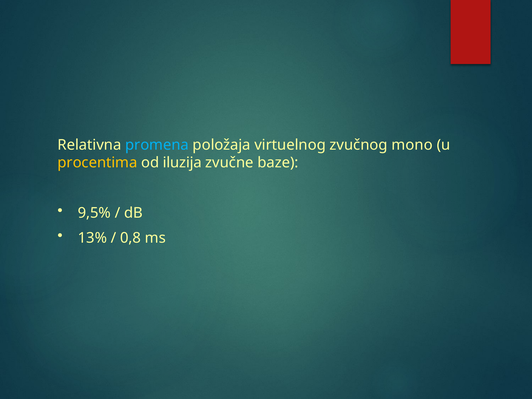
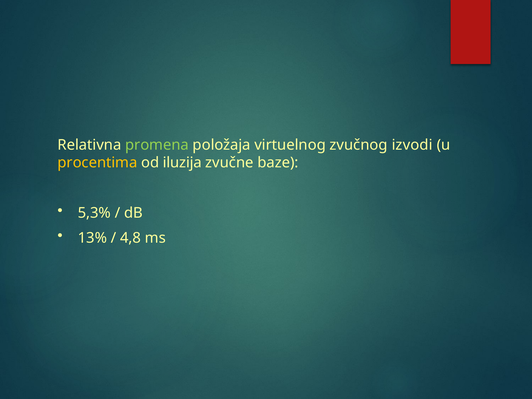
promena colour: light blue -> light green (157, 145)
mono: mono -> izvodi (412, 145)
9,5%: 9,5% -> 5,3% (94, 213)
0,8: 0,8 -> 4,8 (131, 238)
